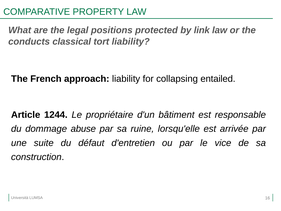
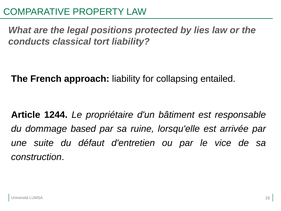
link: link -> lies (202, 30)
abuse: abuse -> based (83, 129)
